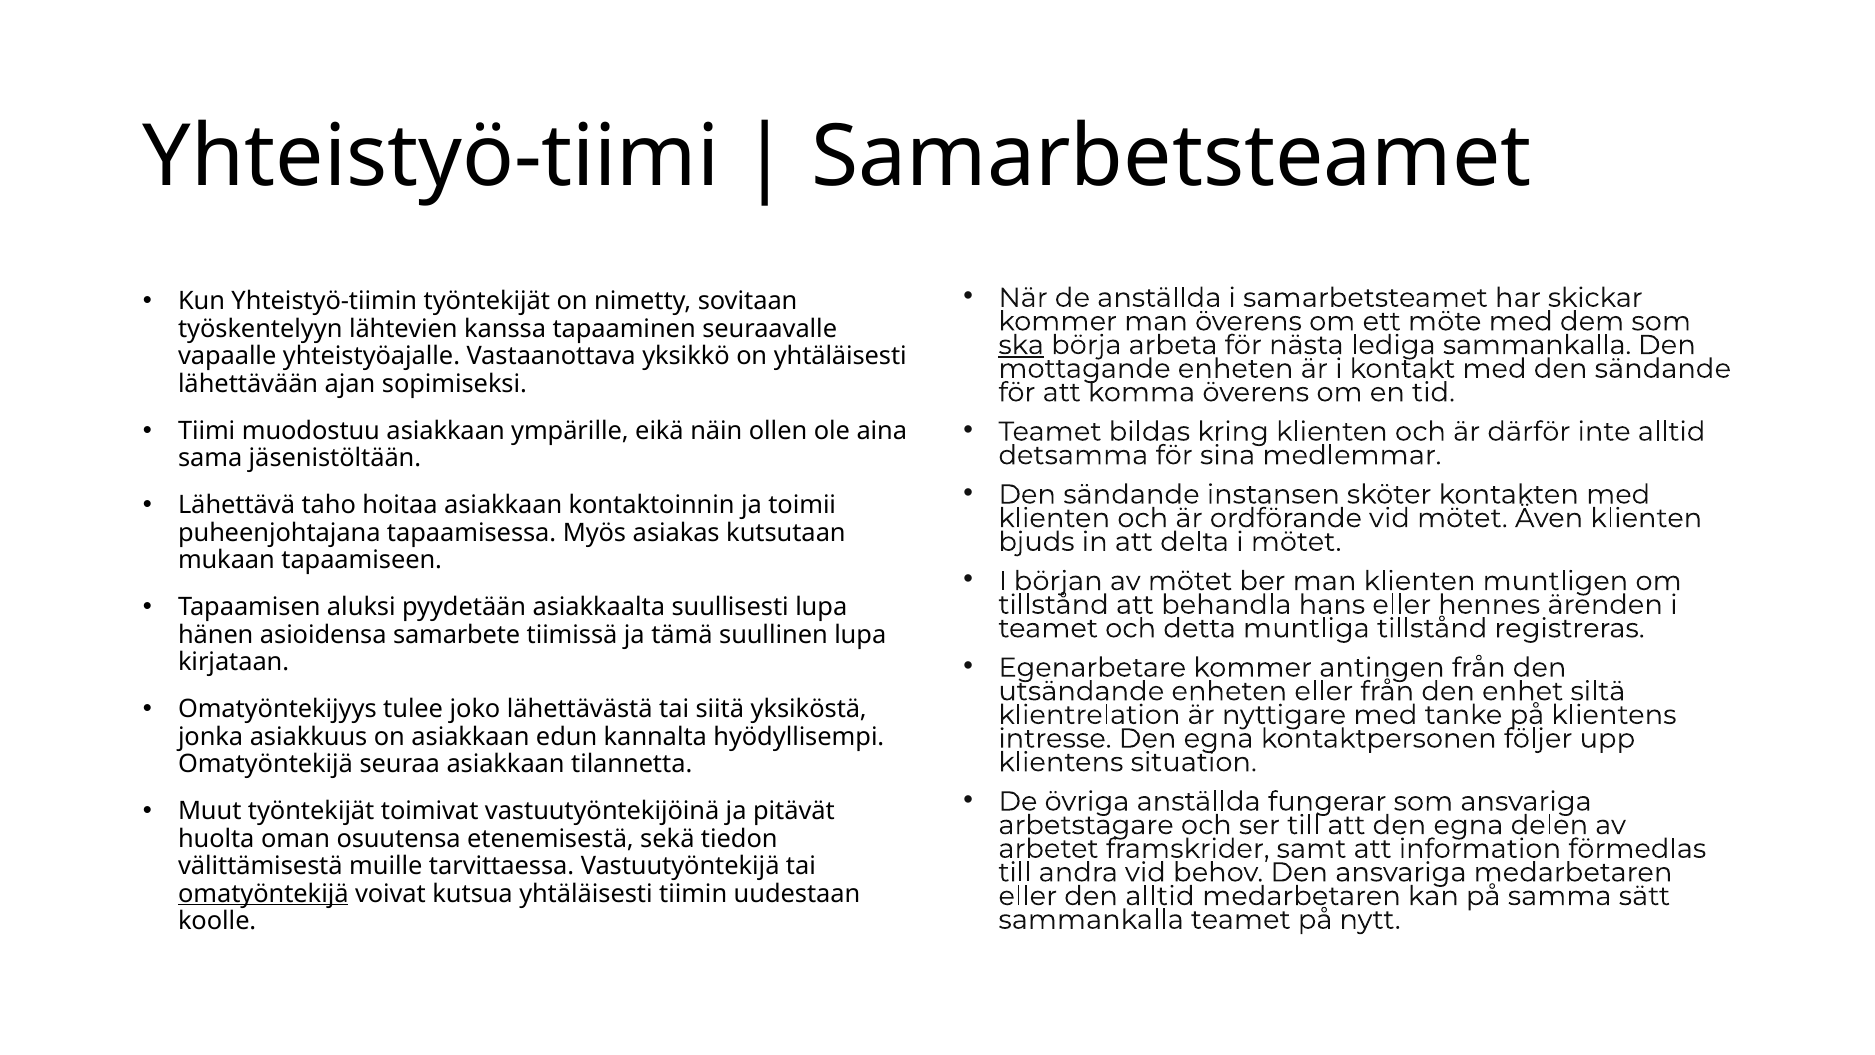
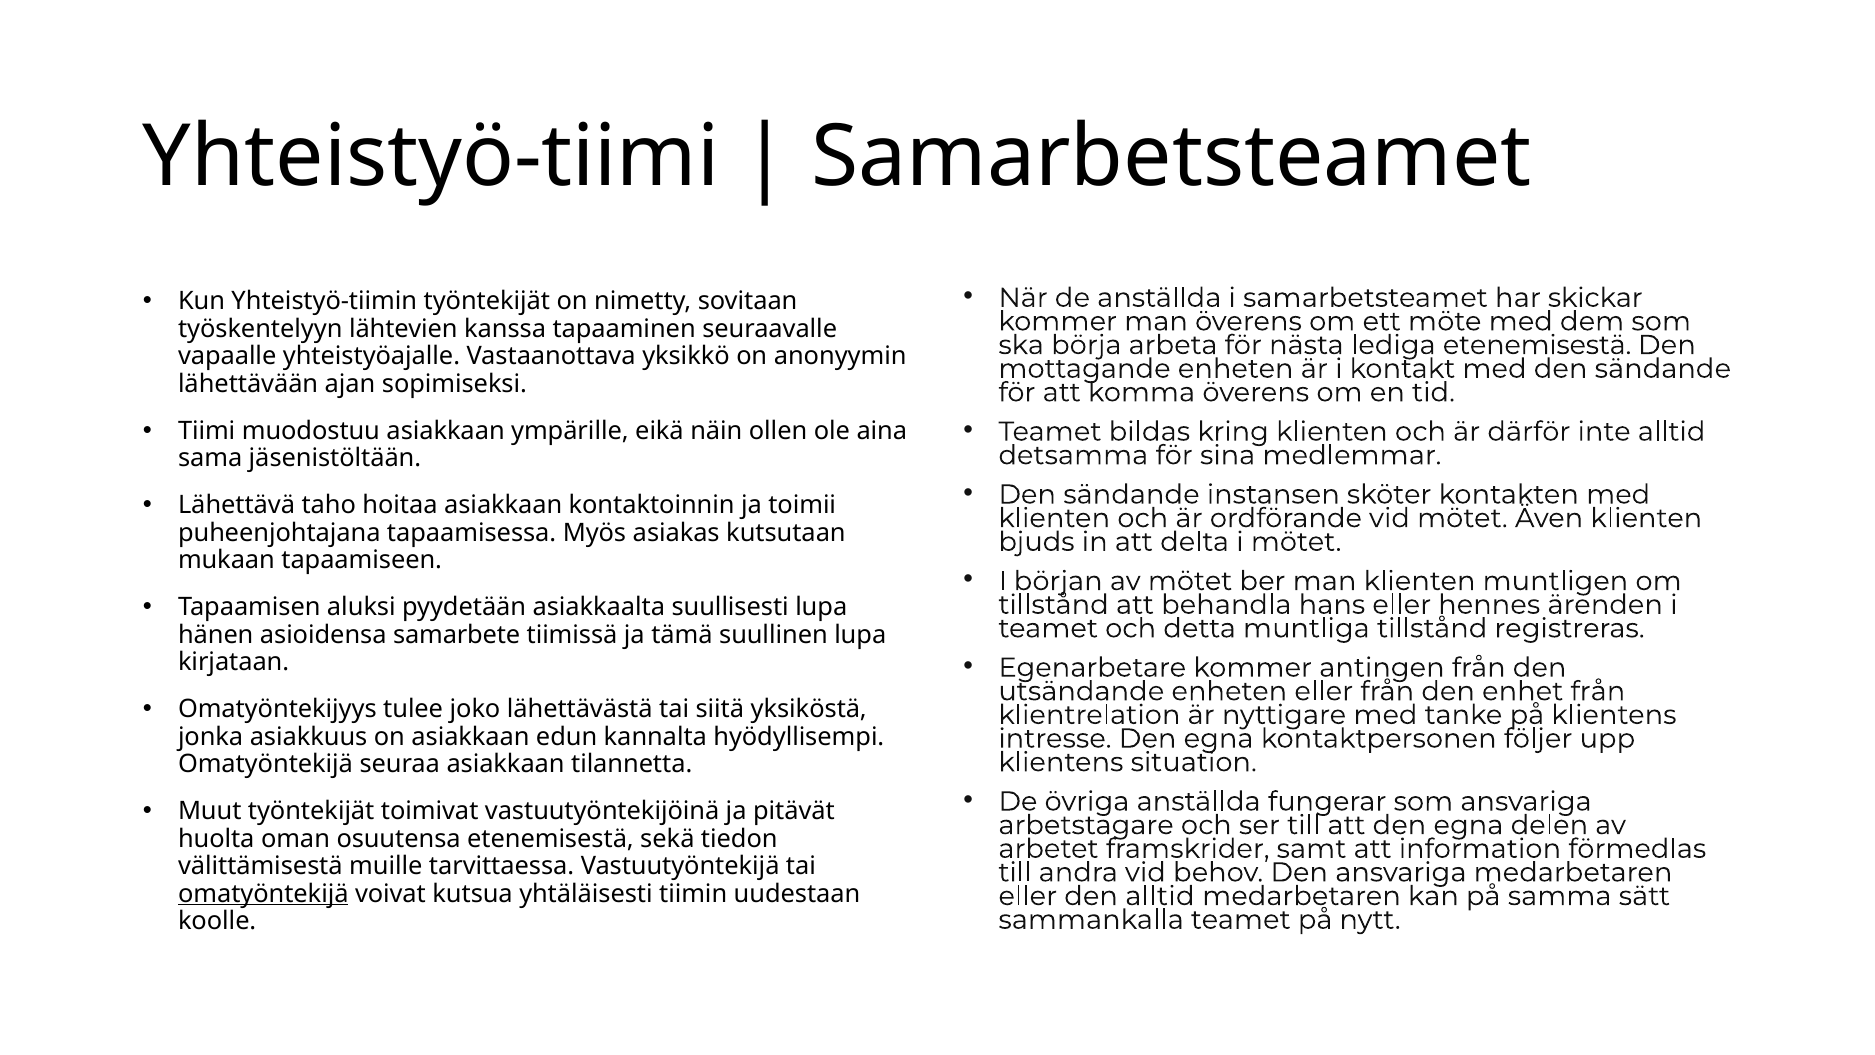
ska underline: present -> none (1021, 345)
lediga sammankalla: sammankalla -> etenemisestä (1537, 345)
on yhtäläisesti: yhtäläisesti -> anonyymin (840, 356)
enhet siltä: siltä -> från (1598, 691)
